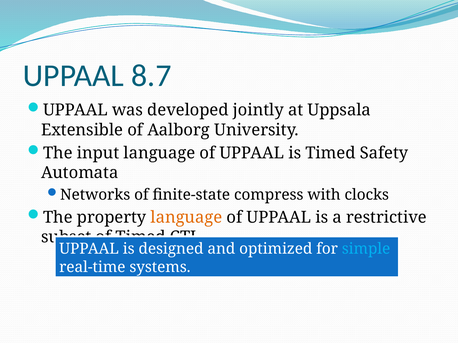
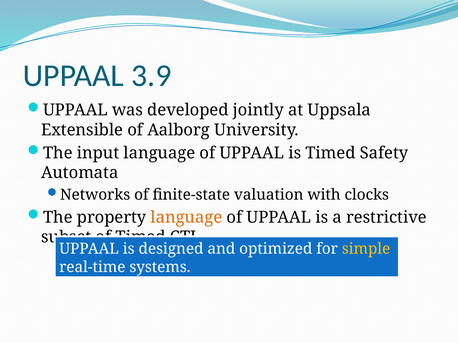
8.7: 8.7 -> 3.9 (151, 76)
compress: compress -> valuation (269, 195)
simple colour: light blue -> yellow (366, 249)
